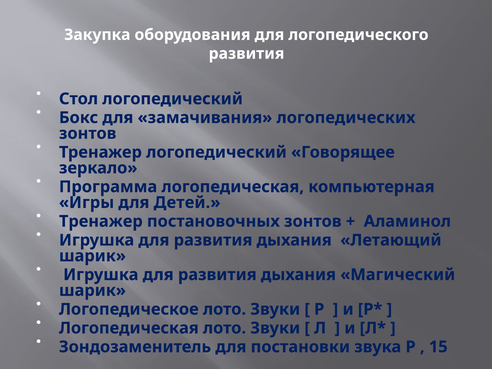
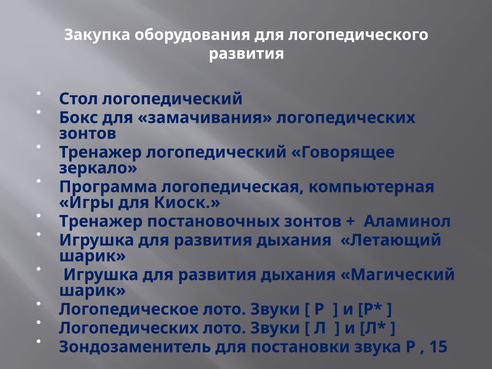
Детей: Детей -> Киоск (187, 203)
Логопедическая: Логопедическая -> Логопедических (129, 328)
